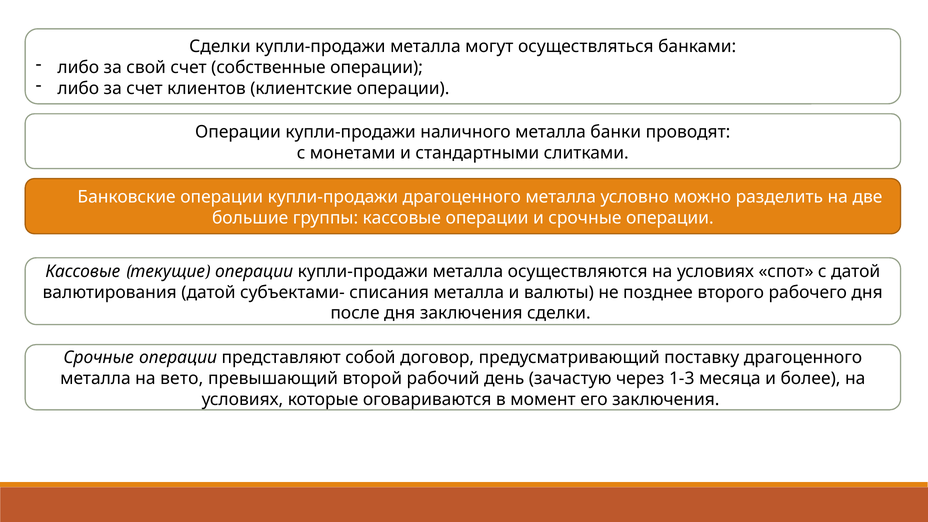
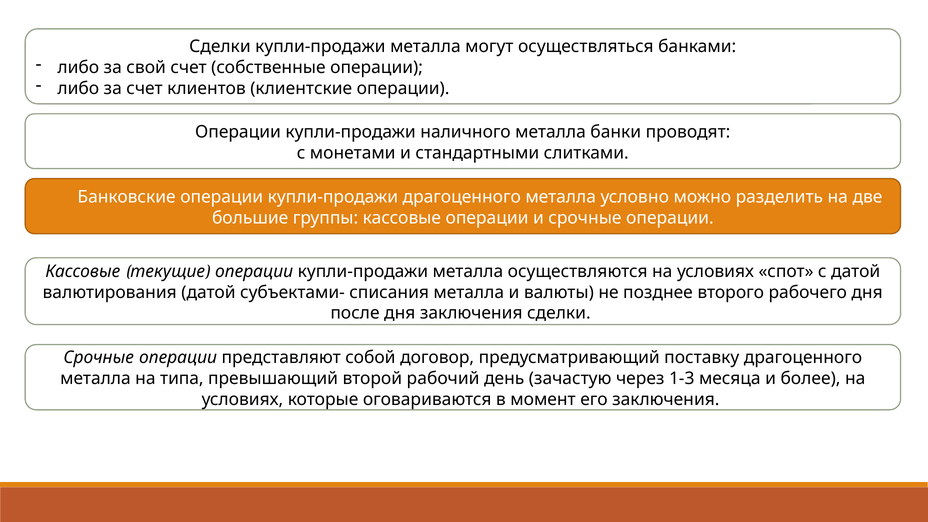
вето: вето -> типа (182, 378)
